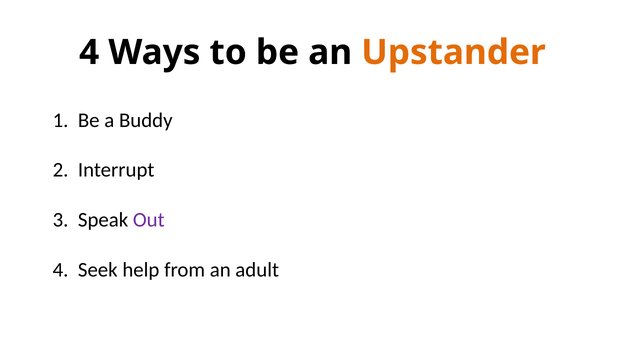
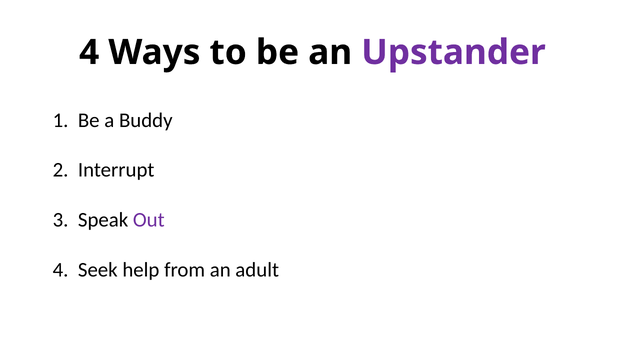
Upstander colour: orange -> purple (453, 52)
